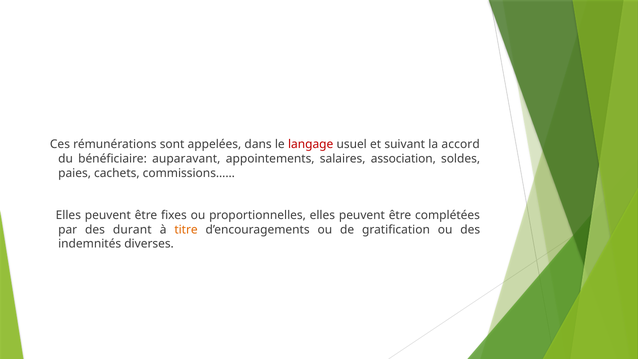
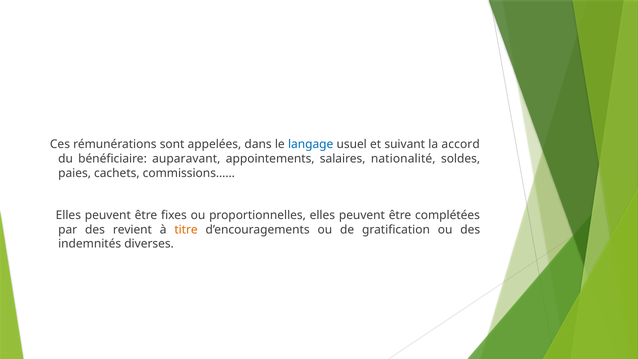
langage colour: red -> blue (311, 144)
association: association -> nationalité (403, 159)
durant: durant -> revient (132, 230)
